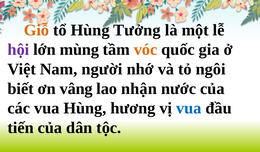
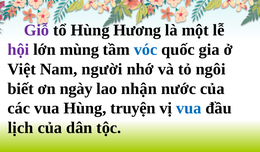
Giỗ colour: orange -> purple (36, 30)
Tưởng: Tưởng -> Hương (137, 30)
vóc colour: orange -> blue (146, 49)
vâng: vâng -> ngày (76, 88)
hương: hương -> truyện (133, 108)
tiến: tiến -> lịch (21, 127)
